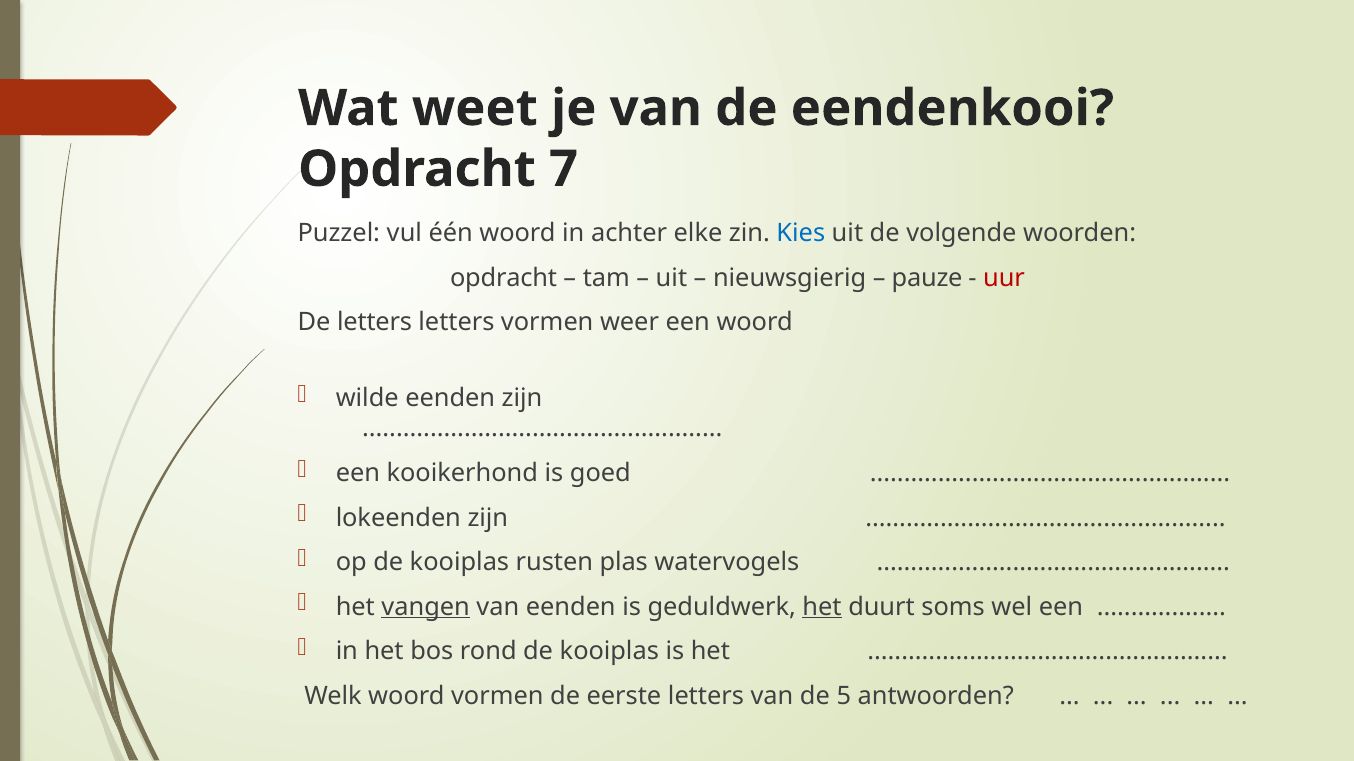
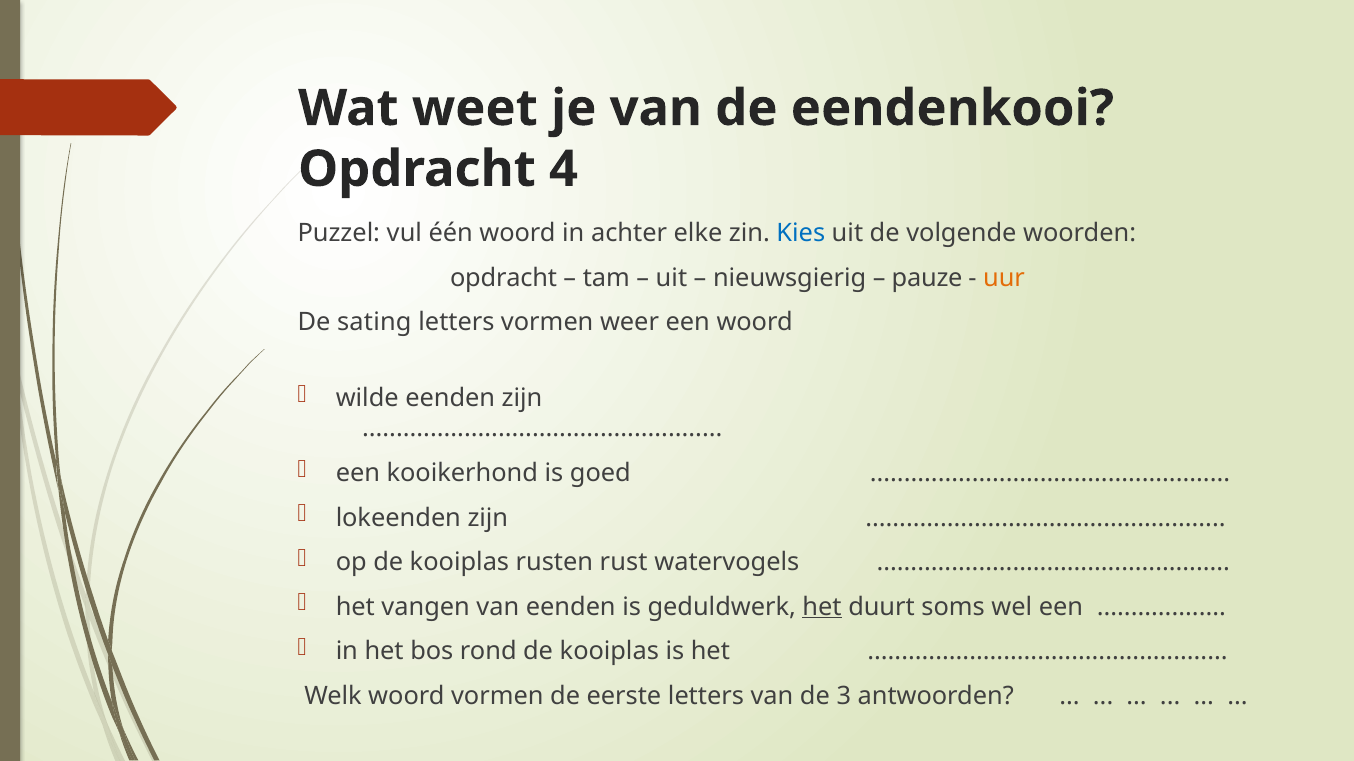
7: 7 -> 4 (563, 169)
uur colour: red -> orange (1004, 278)
De letters: letters -> sating (374, 323)
plas: plas -> rust (624, 563)
vangen underline: present -> none (426, 607)
5: 5 -> 3 (844, 696)
